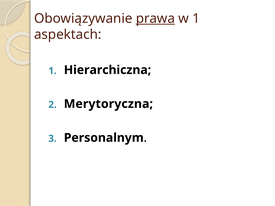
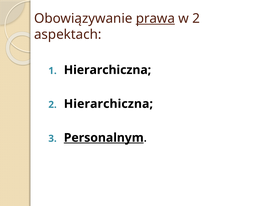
w 1: 1 -> 2 (196, 19)
Merytoryczna: Merytoryczna -> Hierarchiczna (108, 104)
Personalnym underline: none -> present (104, 138)
